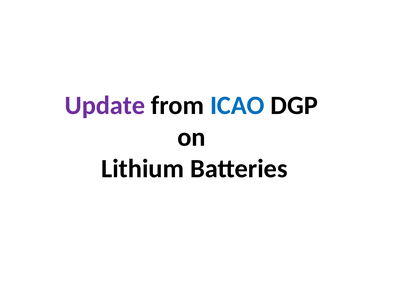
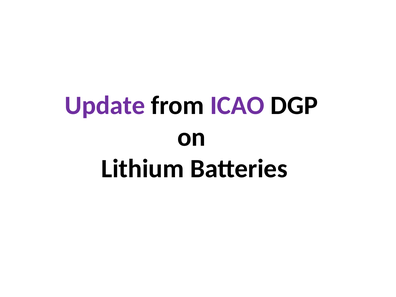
ICAO colour: blue -> purple (237, 105)
